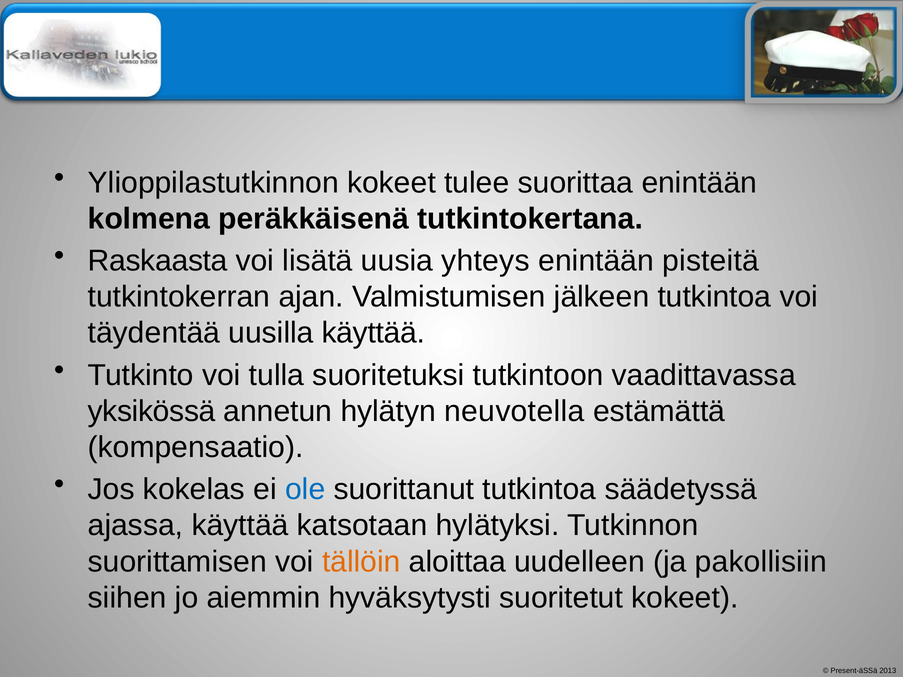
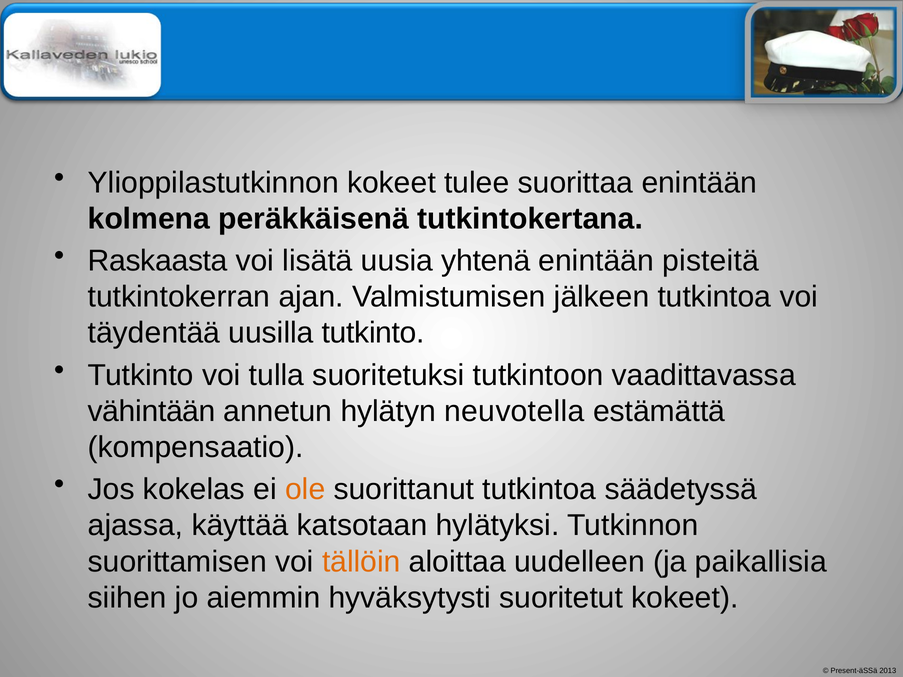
yhteys: yhteys -> yhtenä (486, 261)
uusilla käyttää: käyttää -> tutkinto (373, 333)
yksikössä: yksikössä -> vähintään (152, 411)
ole colour: blue -> orange (305, 490)
pakollisiin: pakollisiin -> paikallisia (761, 562)
